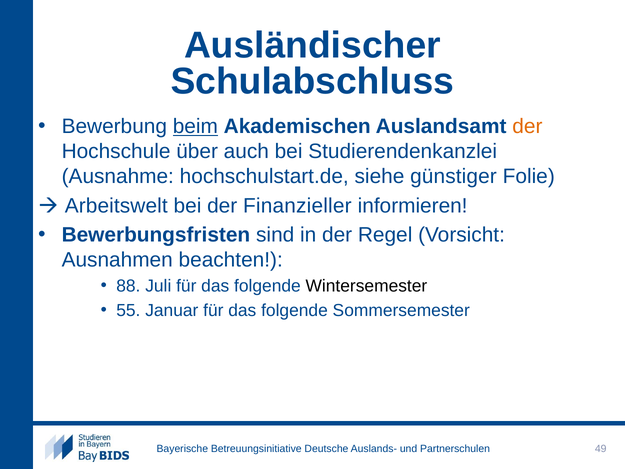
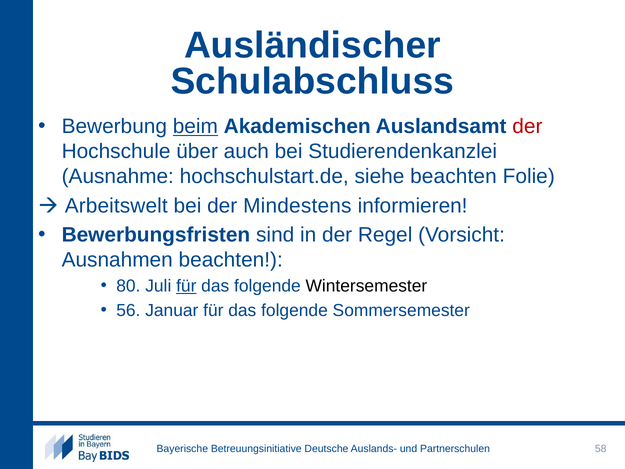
der colour: orange -> red (527, 126)
siehe günstiger: günstiger -> beachten (453, 176)
Finanzieller: Finanzieller -> Mindestens (297, 206)
88: 88 -> 80 (128, 286)
für underline: none -> present (186, 286)
55: 55 -> 56 (128, 310)
49: 49 -> 58 (601, 448)
